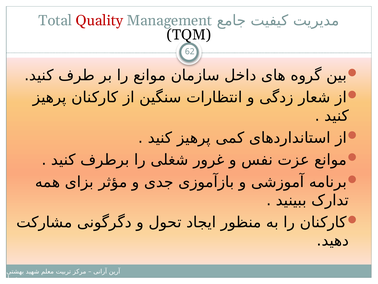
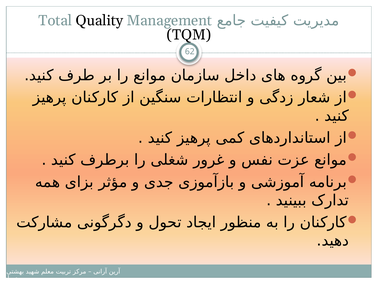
Quality colour: red -> black (99, 21)
